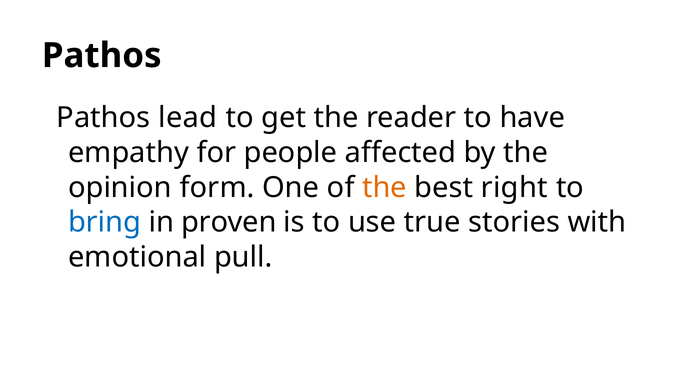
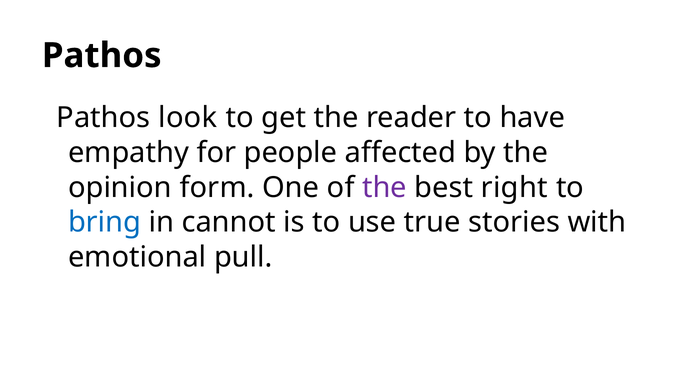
lead: lead -> look (188, 118)
the colour: orange -> purple (384, 188)
proven: proven -> cannot (229, 223)
